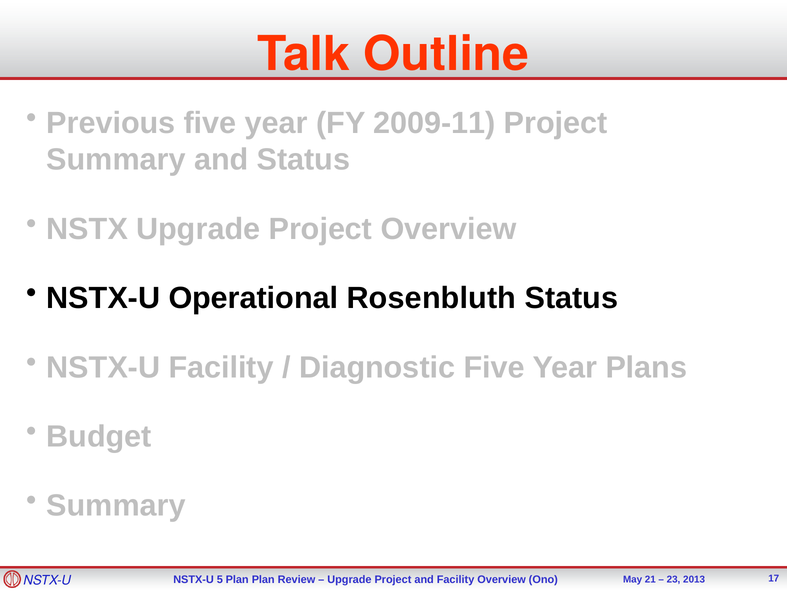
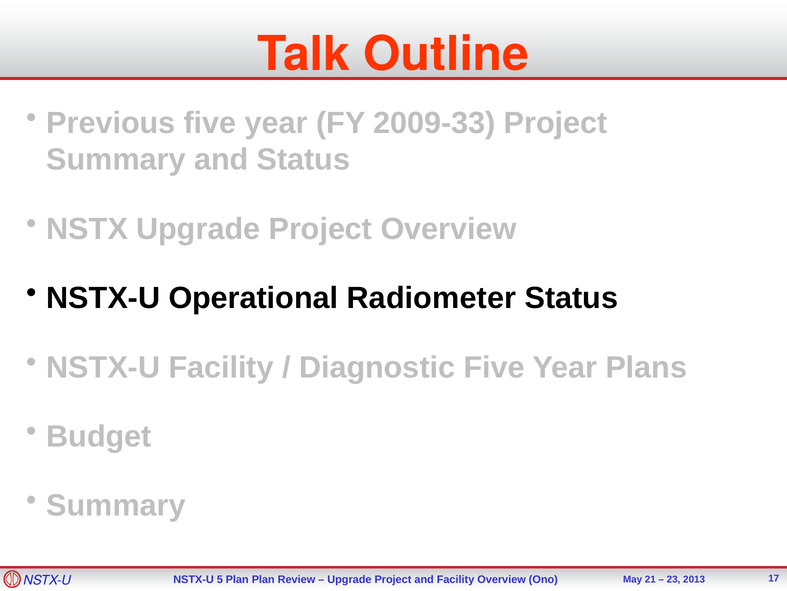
2009-11: 2009-11 -> 2009-33 (434, 123)
Rosenbluth: Rosenbluth -> Radiometer (431, 298)
